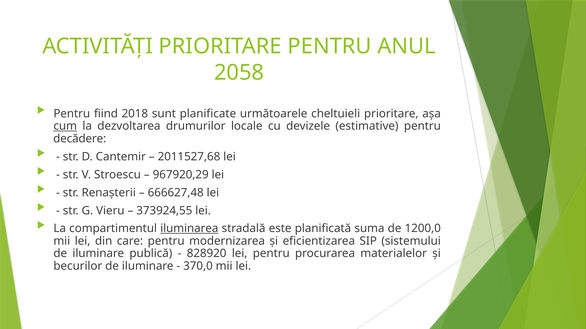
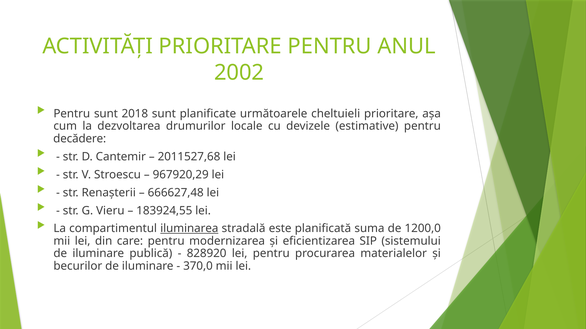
2058: 2058 -> 2002 (239, 73)
Pentru fiind: fiind -> sunt (106, 114)
cum underline: present -> none (65, 126)
373924,55: 373924,55 -> 183924,55 (164, 211)
